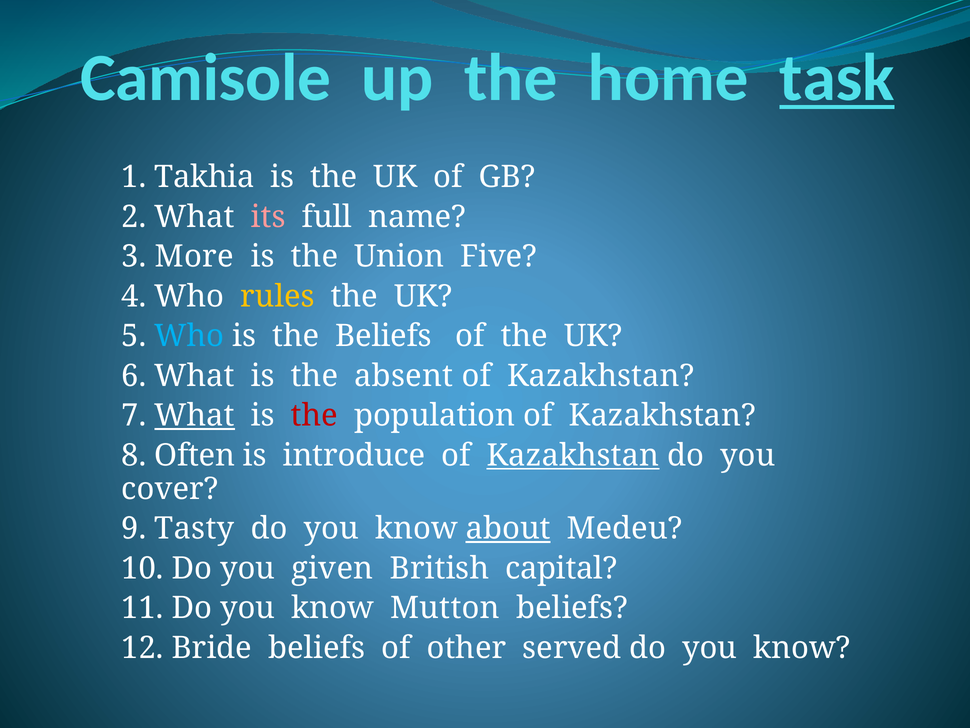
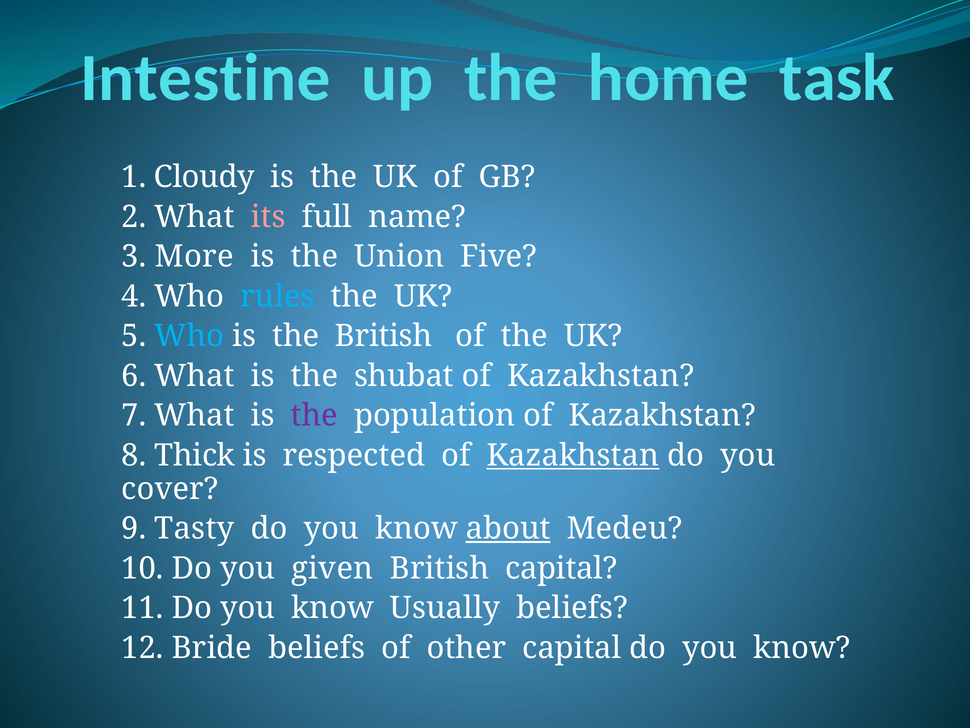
Camisole: Camisole -> Intestine (205, 78)
task underline: present -> none (837, 78)
Takhia: Takhia -> Cloudy (204, 177)
rules colour: yellow -> light blue (278, 296)
the Beliefs: Beliefs -> British (384, 336)
absent: absent -> shubat (404, 376)
What underline: present -> none (195, 415)
the colour: red -> purple (314, 415)
Often: Often -> Thick (195, 455)
introduce: introduce -> respected (354, 455)
Mutton: Mutton -> Usually (445, 608)
other served: served -> capital (572, 647)
